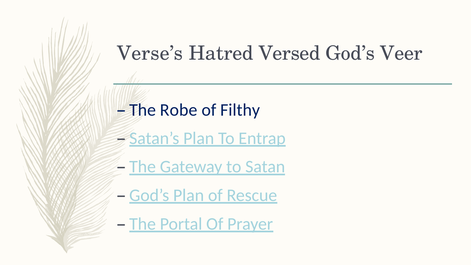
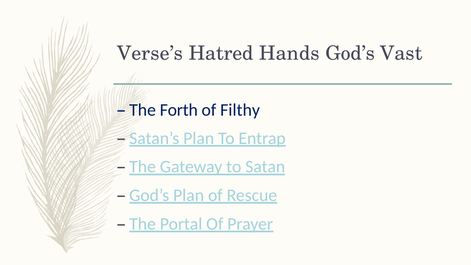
Versed: Versed -> Hands (289, 53)
Veer: Veer -> Vast (401, 53)
Robe: Robe -> Forth (179, 110)
